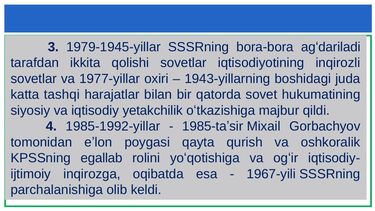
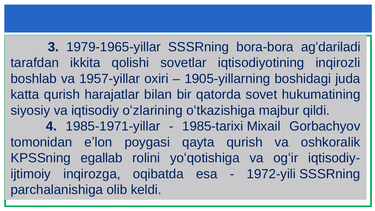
1979-1945-yillar: 1979-1945-yillar -> 1979-1965-yillar (114, 47)
sovetlar: sovetlar -> boshlab (34, 79)
1977-yillar: 1977-yillar -> 1957-yillar (110, 79)
1943-yillarning: 1943-yillarning -> 1905-yillarning (227, 79)
katta tashqi: tashqi -> qurish (62, 95)
yetakchilik: yetakchilik -> oʻzlarining (153, 110)
1985-1992-yillar: 1985-1992-yillar -> 1985-1971-yillar (113, 126)
1985-taʼsir: 1985-taʼsir -> 1985-tarixi (213, 126)
1967-yili: 1967-yili -> 1972-yili (271, 174)
